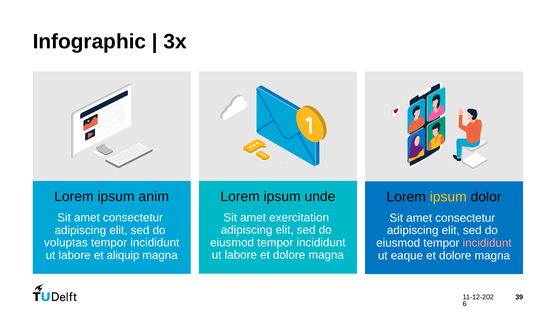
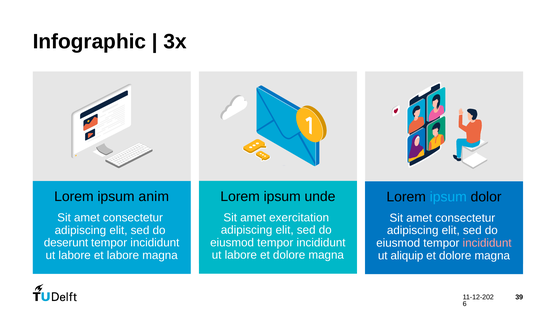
ipsum colour: yellow -> light blue (448, 197)
voluptas: voluptas -> deserunt (66, 243)
et aliquip: aliquip -> labore (123, 255)
eaque: eaque -> aliquip (407, 255)
